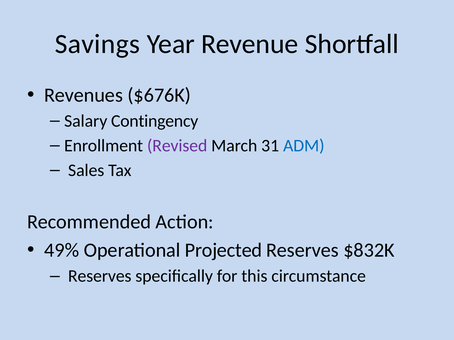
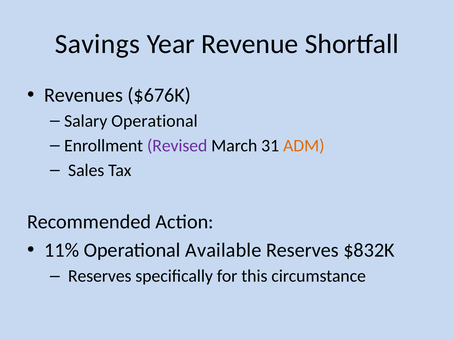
Salary Contingency: Contingency -> Operational (155, 121)
ADM colour: blue -> orange (304, 146)
49%: 49% -> 11% (62, 251)
Projected: Projected -> Available (223, 251)
